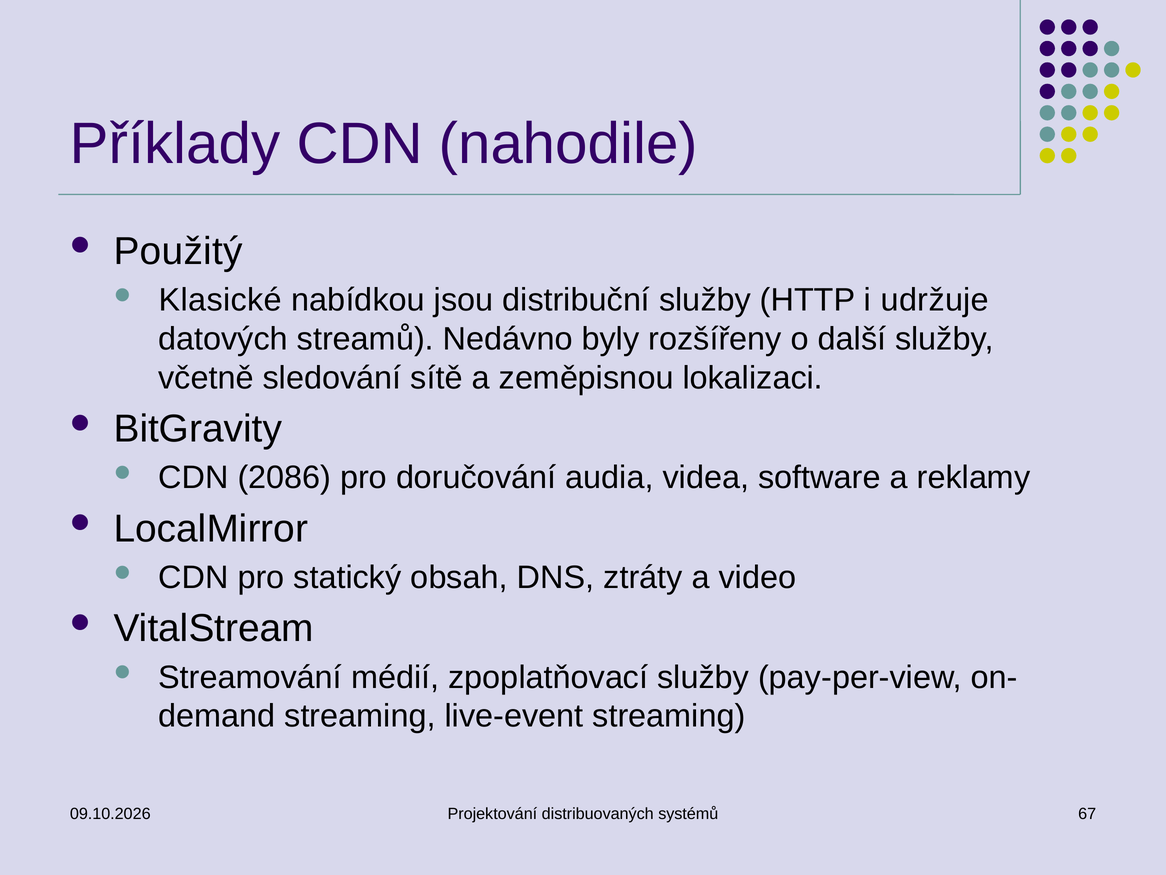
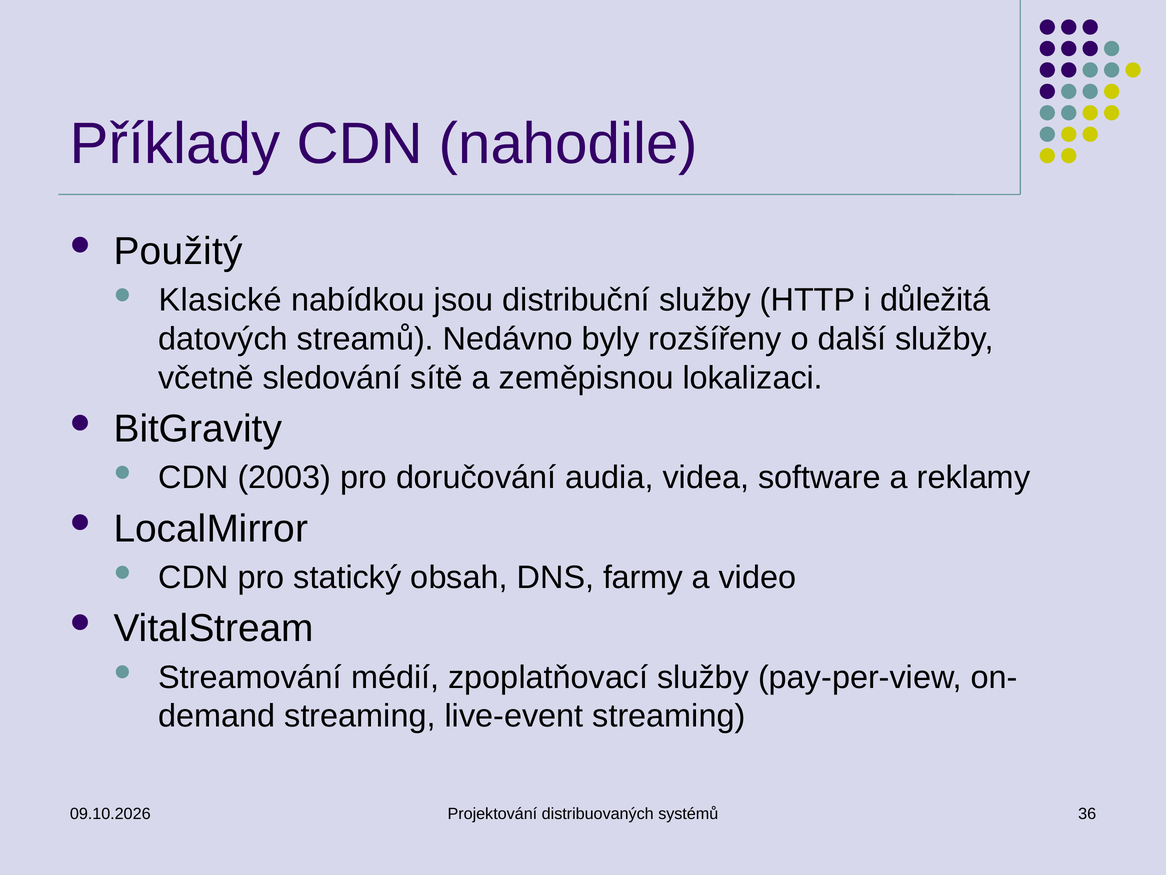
udržuje: udržuje -> důležitá (935, 300)
2086: 2086 -> 2003 (284, 477)
ztráty: ztráty -> farmy (643, 577)
67: 67 -> 36 (1087, 813)
